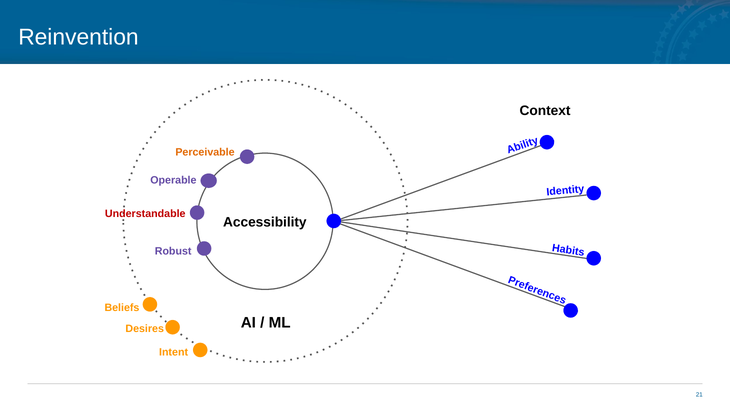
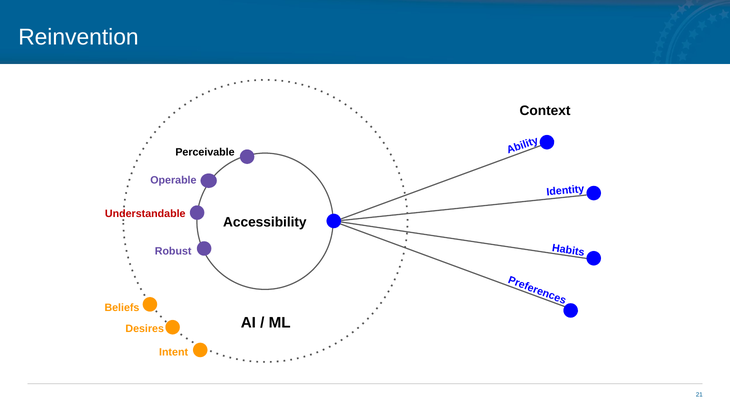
Perceivable colour: orange -> black (205, 152)
